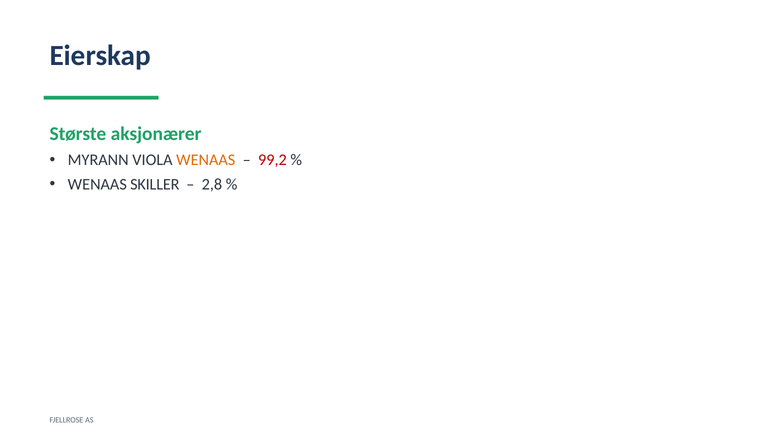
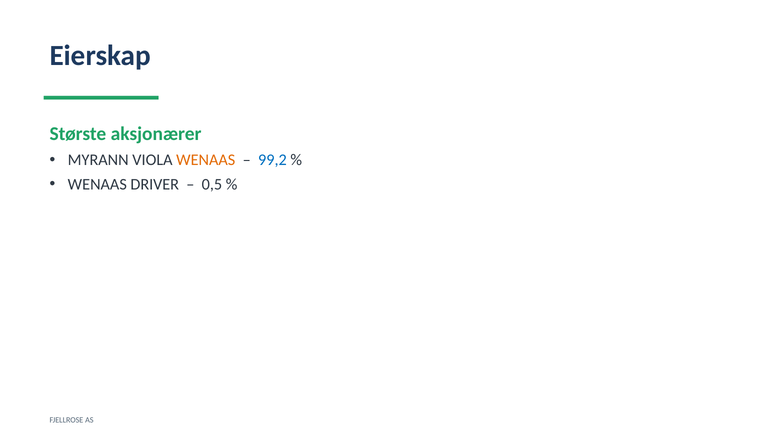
99,2 colour: red -> blue (272, 160)
SKILLER: SKILLER -> DRIVER (155, 184)
2,8: 2,8 -> 0,5 (212, 184)
